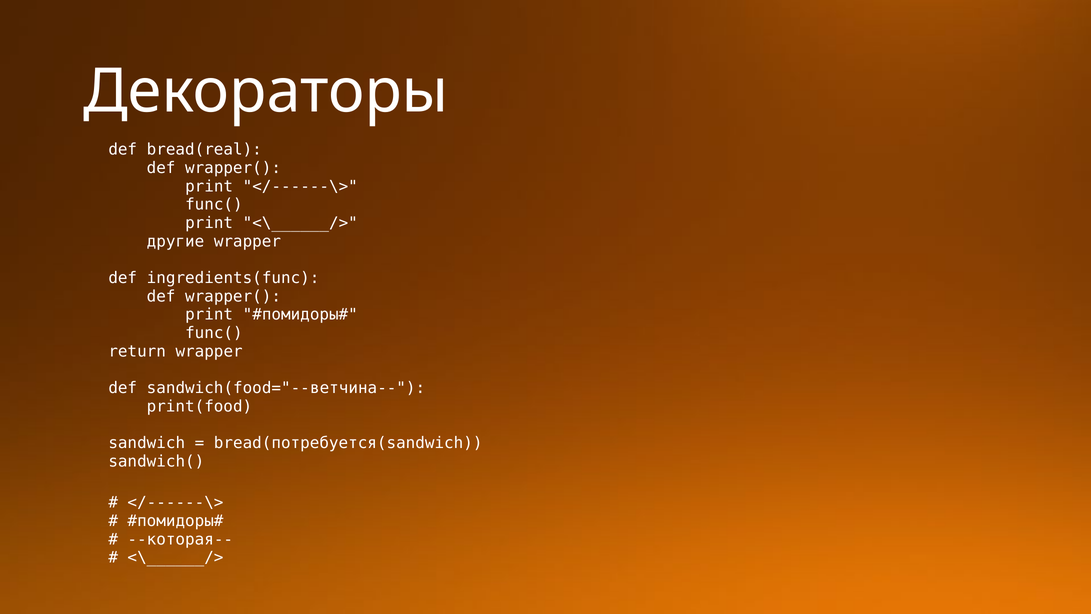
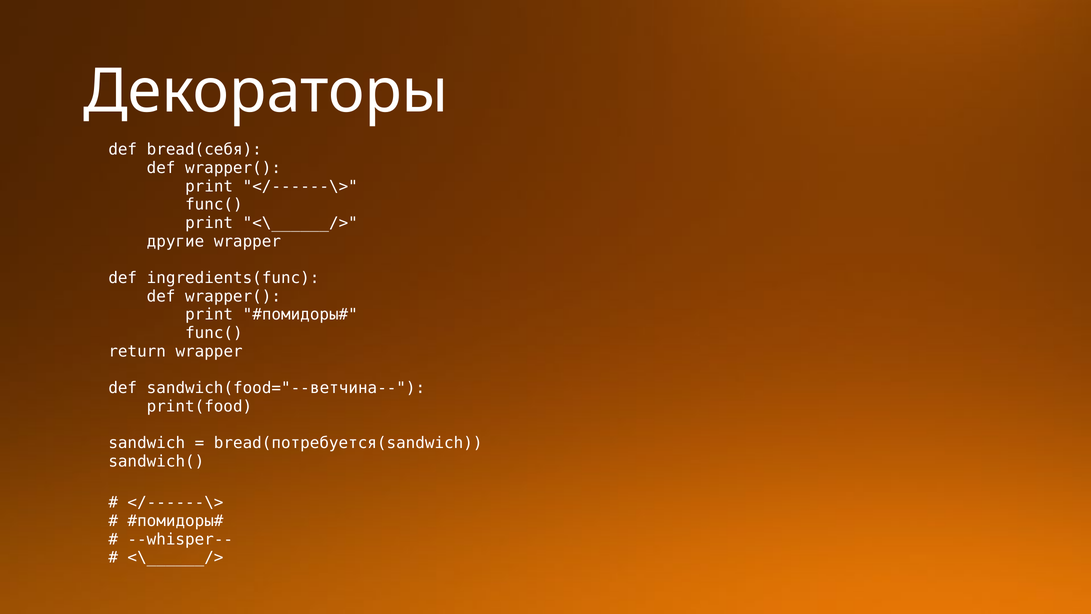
bread(real: bread(real -> bread(себя (204, 150)
--которая--: --которая-- -> --whisper-- (180, 539)
